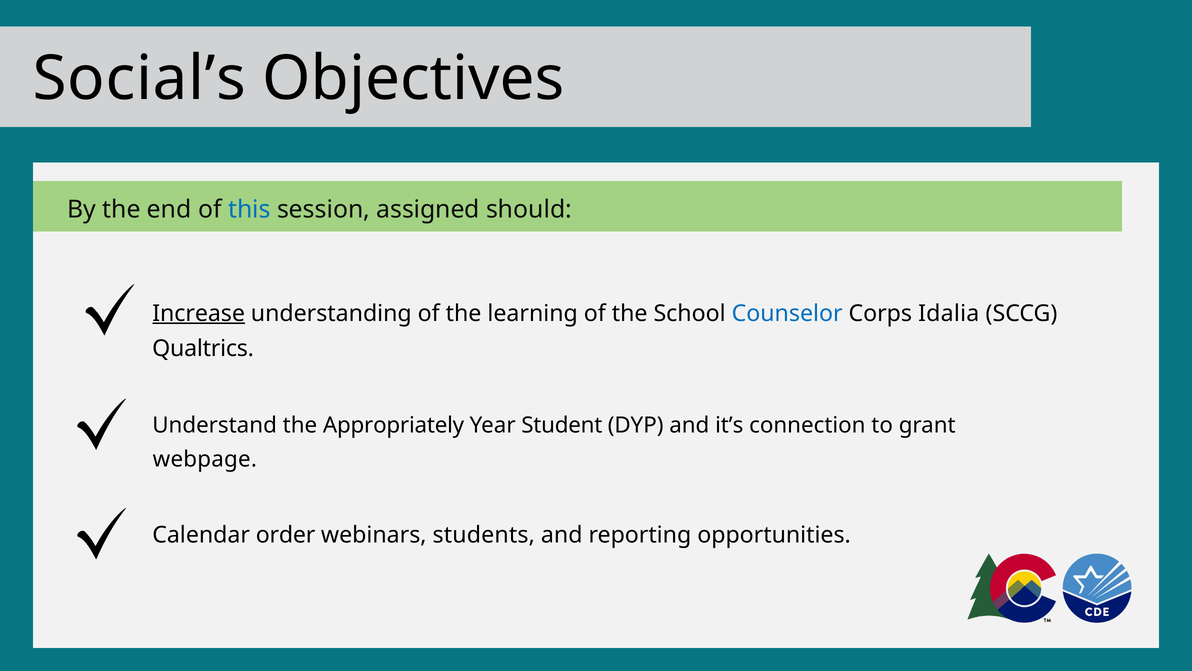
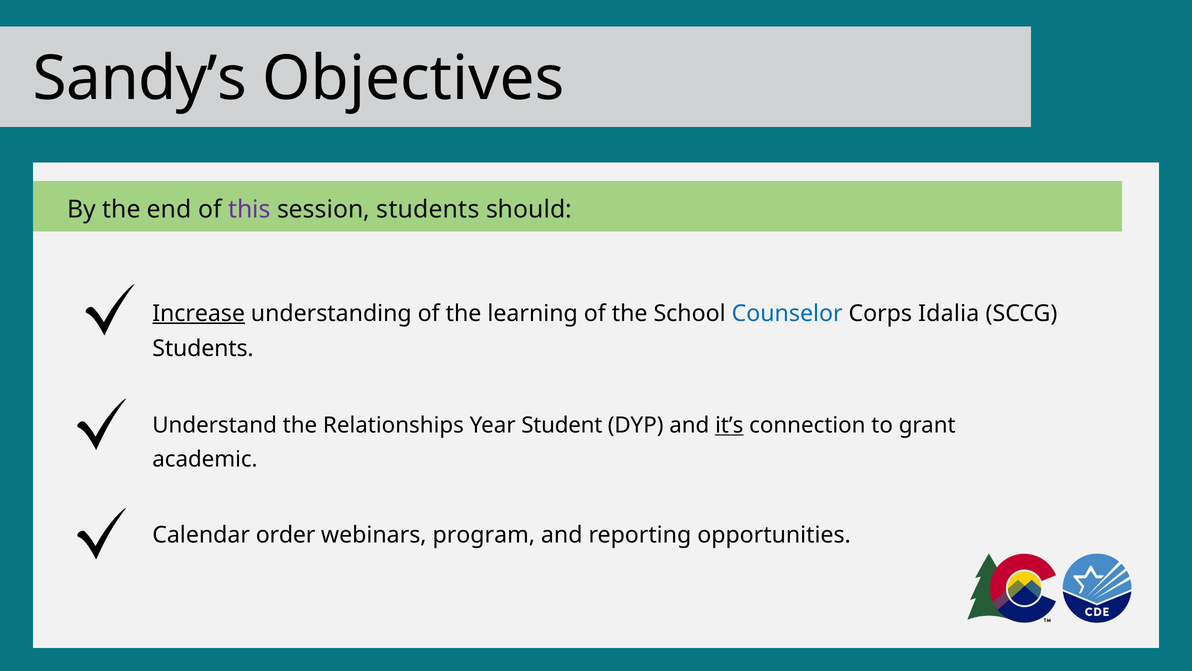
Social’s: Social’s -> Sandy’s (140, 79)
this colour: blue -> purple (249, 210)
session assigned: assigned -> students (428, 210)
Qualtrics: Qualtrics -> Students (203, 348)
Appropriately: Appropriately -> Relationships (393, 425)
it’s underline: none -> present (729, 425)
webpage: webpage -> academic (205, 459)
students: students -> program (484, 535)
